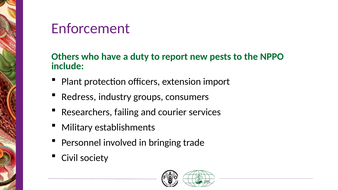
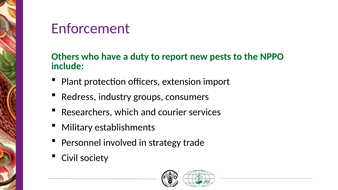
failing: failing -> which (126, 112)
bringing: bringing -> strategy (165, 143)
